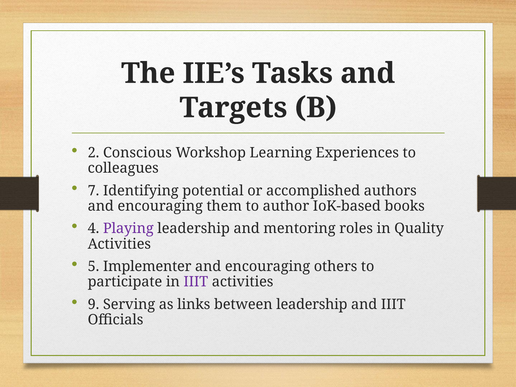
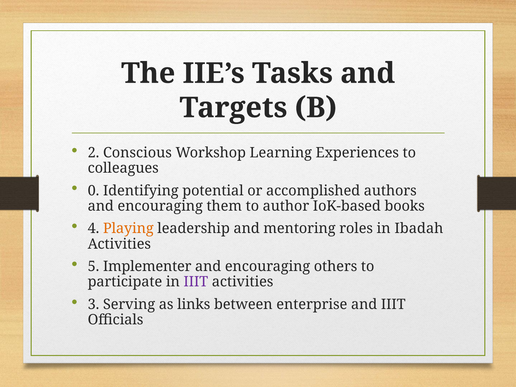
7: 7 -> 0 (93, 191)
Playing colour: purple -> orange (128, 229)
Quality: Quality -> Ibadah (419, 229)
9: 9 -> 3 (93, 304)
between leadership: leadership -> enterprise (312, 304)
